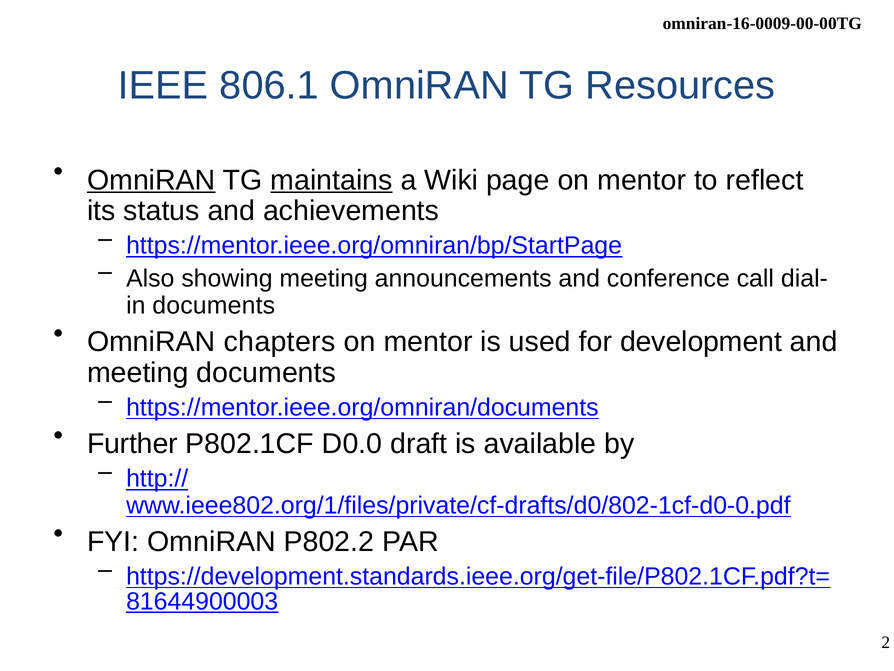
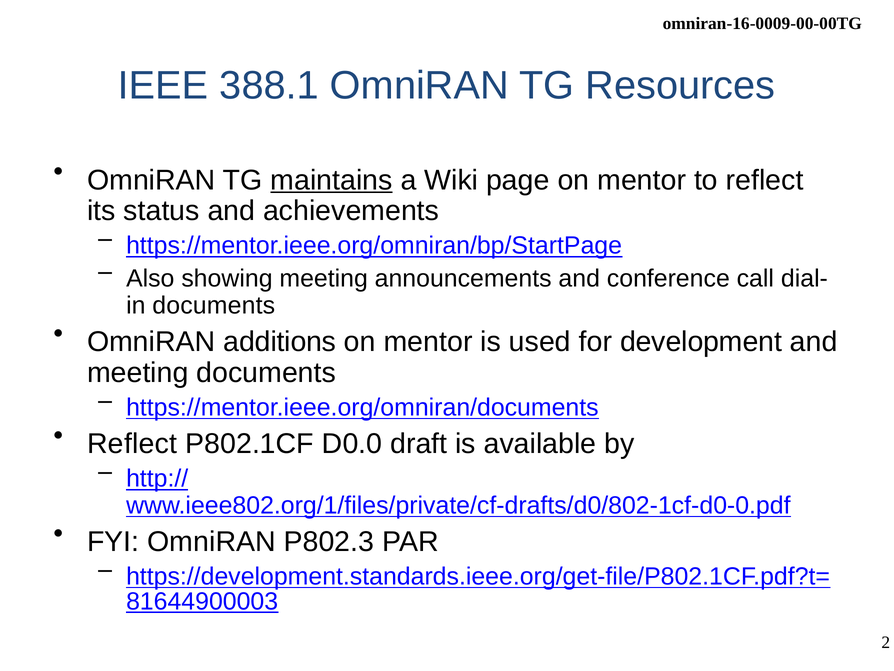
806.1: 806.1 -> 388.1 (269, 85)
OmniRAN underline: present -> none (151, 180)
chapters: chapters -> additions (280, 342)
Further: Further -> Reflect (132, 444)
P802.2: P802.2 -> P802.3 (329, 542)
